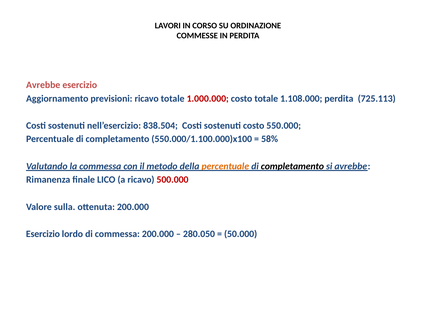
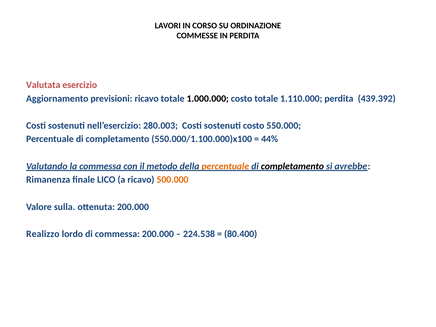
Avrebbe: Avrebbe -> Valutata (43, 85)
1.000.000 colour: red -> black (208, 98)
1.108.000: 1.108.000 -> 1.110.000 (301, 98)
725.113: 725.113 -> 439.392 (377, 98)
838.504: 838.504 -> 280.003 (160, 126)
58%: 58% -> 44% (270, 139)
500.000 colour: red -> orange (172, 180)
Esercizio: Esercizio -> Realizzo (43, 234)
280.050: 280.050 -> 224.538 (199, 234)
50.000: 50.000 -> 80.400 (241, 234)
